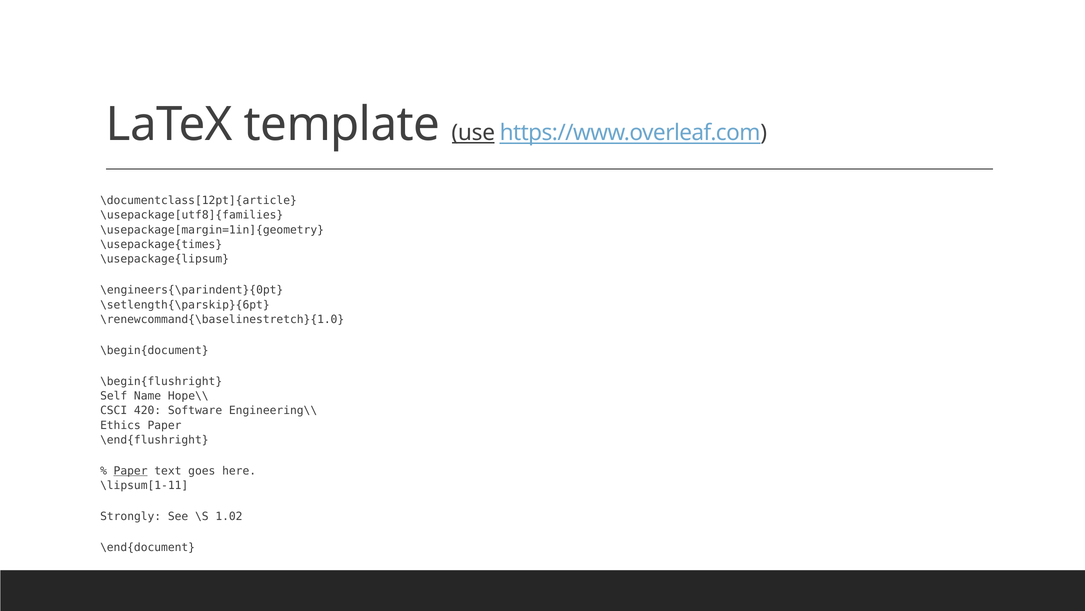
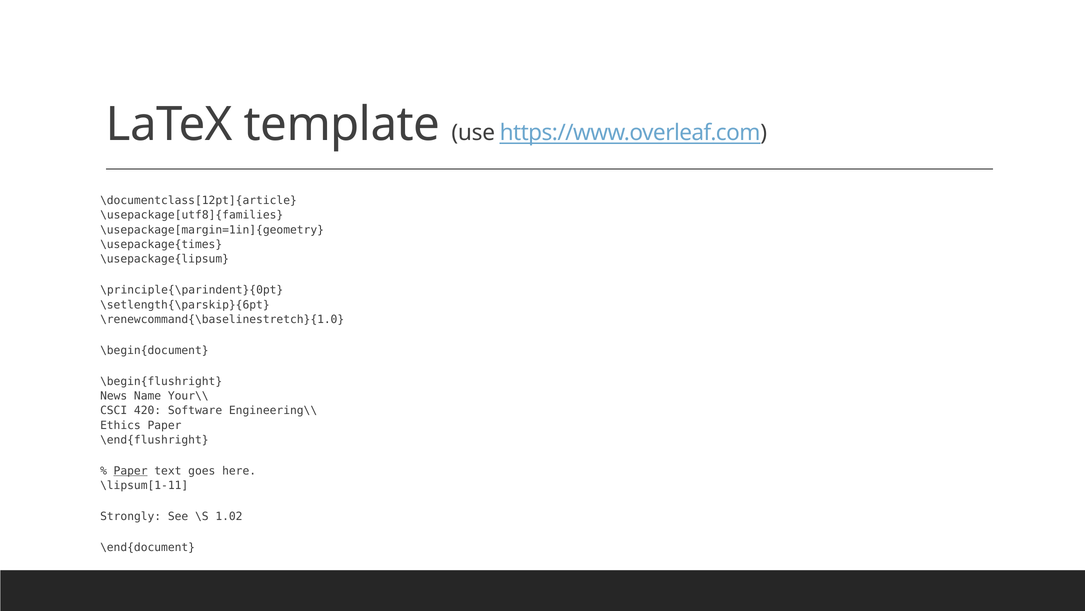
use underline: present -> none (473, 133)
\engineers{\parindent}{0pt: \engineers{\parindent}{0pt -> \principle{\parindent}{0pt (192, 290)
Self: Self -> News (114, 396)
Hope\\: Hope\\ -> Your\\ (188, 396)
